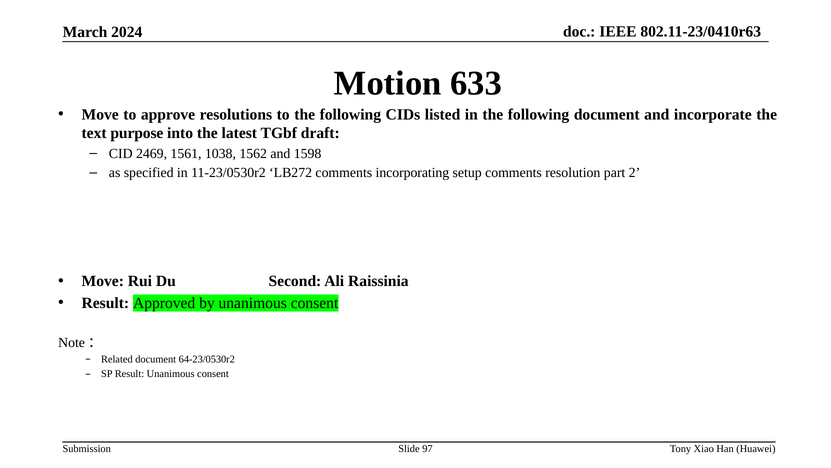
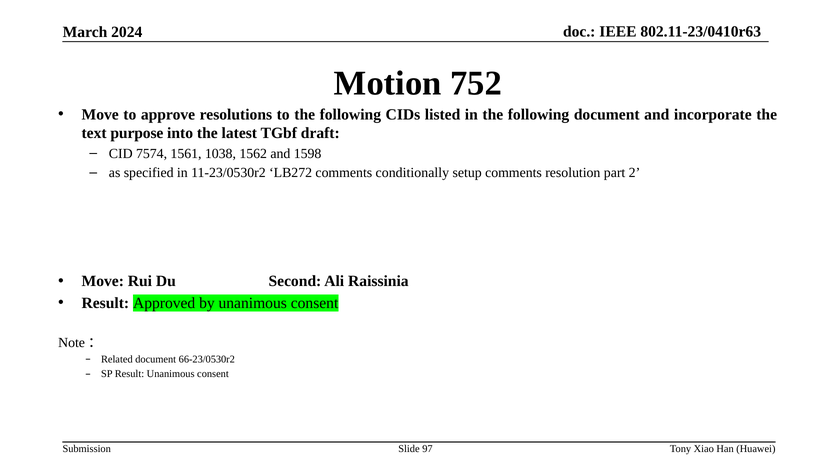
633: 633 -> 752 (476, 83)
2469: 2469 -> 7574 (152, 153)
incorporating: incorporating -> conditionally (412, 173)
64-23/0530r2: 64-23/0530r2 -> 66-23/0530r2 (207, 359)
